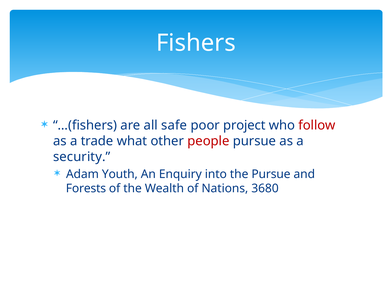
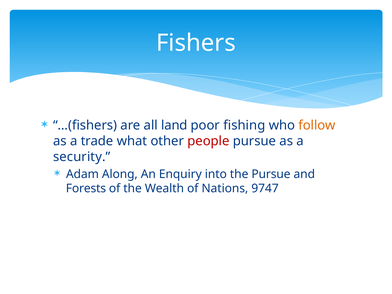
safe: safe -> land (174, 125)
project: project -> fishing (244, 125)
follow colour: red -> orange (317, 125)
Youth: Youth -> Along (120, 174)
3680: 3680 -> 9747 (265, 188)
